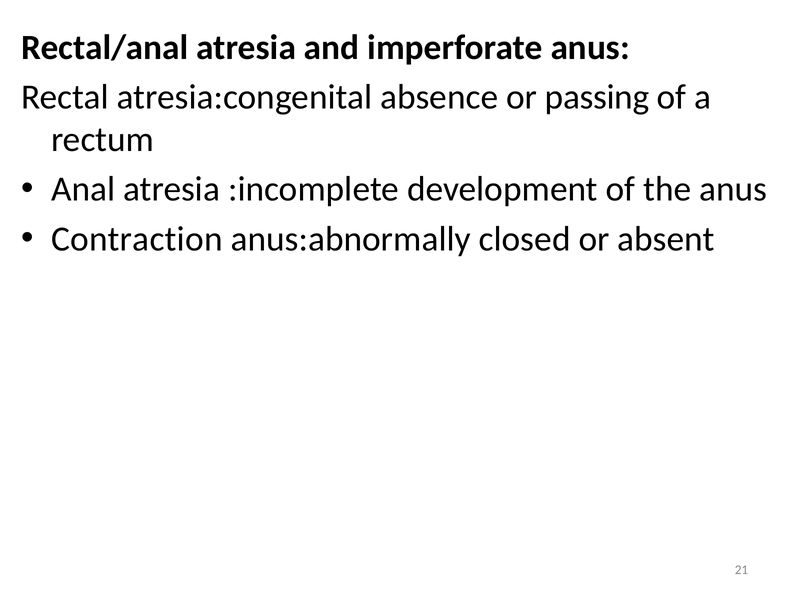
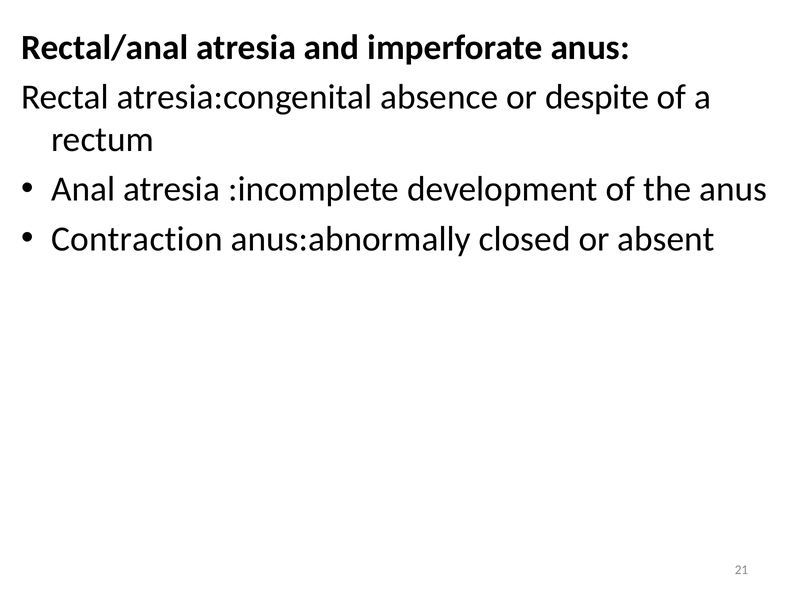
passing: passing -> despite (597, 97)
